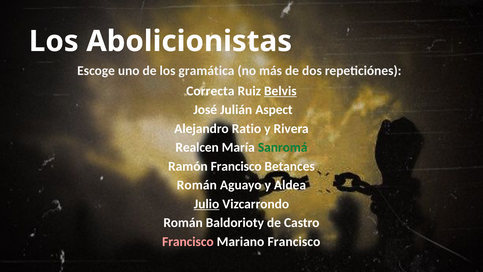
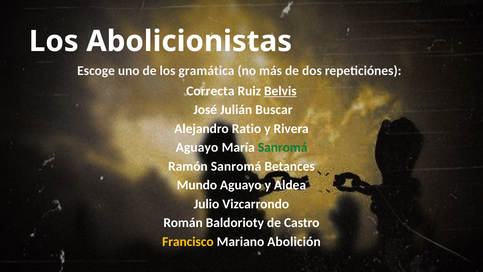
Aspect: Aspect -> Buscar (274, 110)
Realcen: Realcen -> Aguayo (197, 147)
Ramón Francisco: Francisco -> Sanromá (236, 166)
Román: Román -> Mundo (197, 185)
Julio underline: present -> none (207, 204)
Francisco colour: pink -> yellow (188, 241)
Mariano Francisco: Francisco -> Abolición (294, 241)
